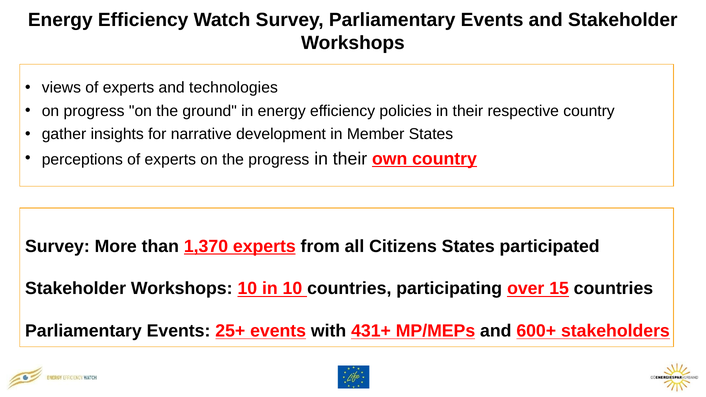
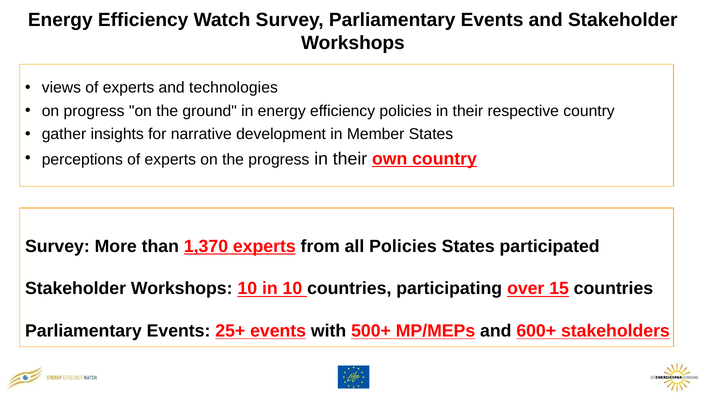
all Citizens: Citizens -> Policies (403, 246)
431+: 431+ -> 500+ (371, 331)
